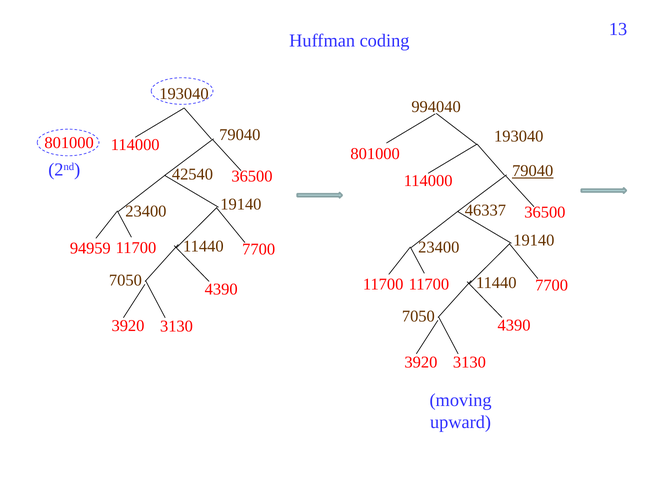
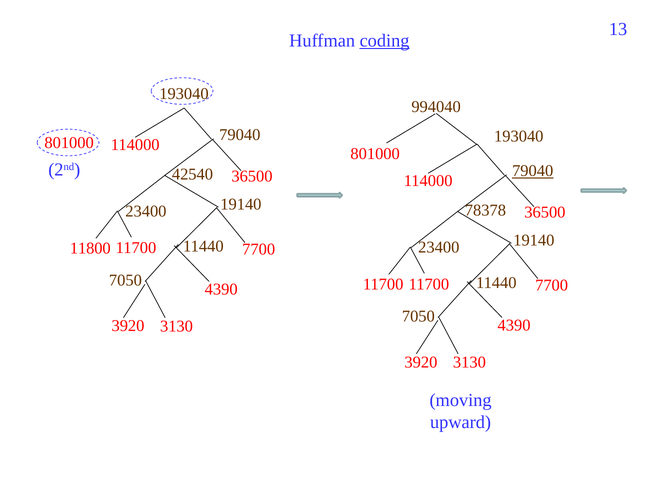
coding underline: none -> present (385, 41)
46337: 46337 -> 78378 (485, 210)
94959: 94959 -> 11800 (90, 249)
